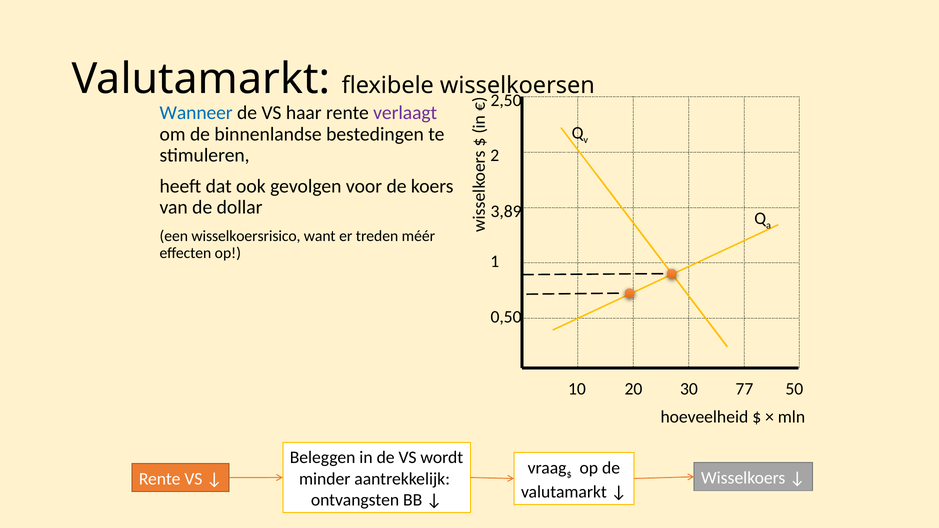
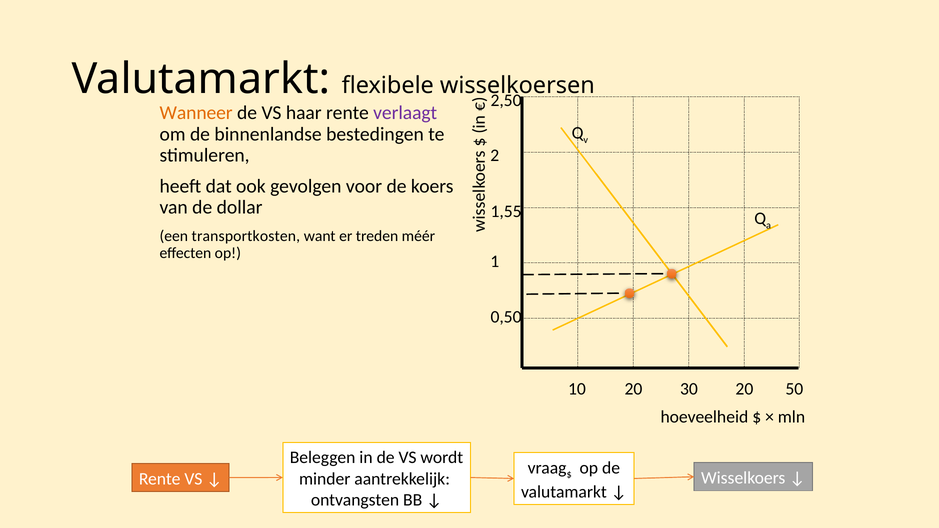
Wanneer colour: blue -> orange (196, 113)
3,89: 3,89 -> 1,55 (506, 212)
wisselkoersrisico: wisselkoersrisico -> transportkosten (246, 236)
30 77: 77 -> 20 (744, 389)
